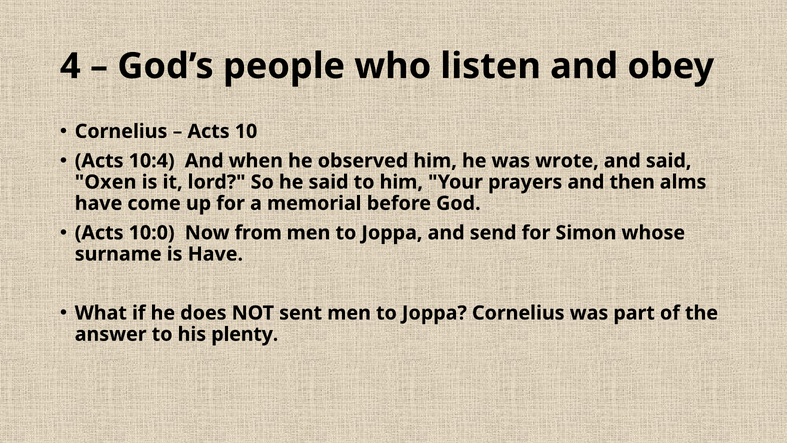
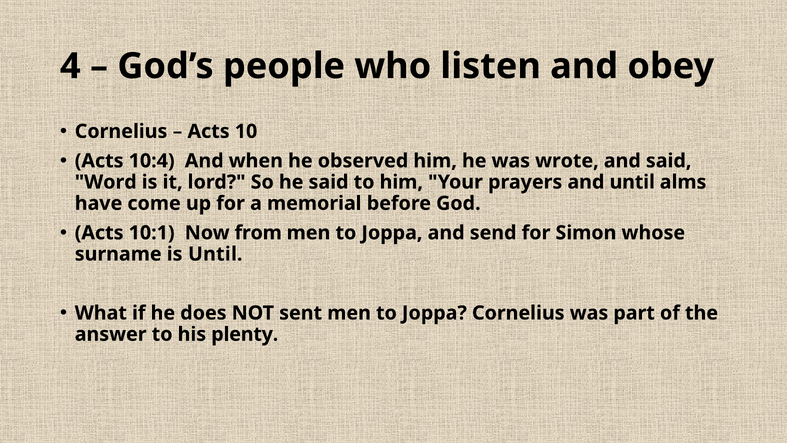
Oxen: Oxen -> Word (106, 182)
and then: then -> until (632, 182)
10:0: 10:0 -> 10:1 (152, 233)
is Have: Have -> Until (215, 254)
